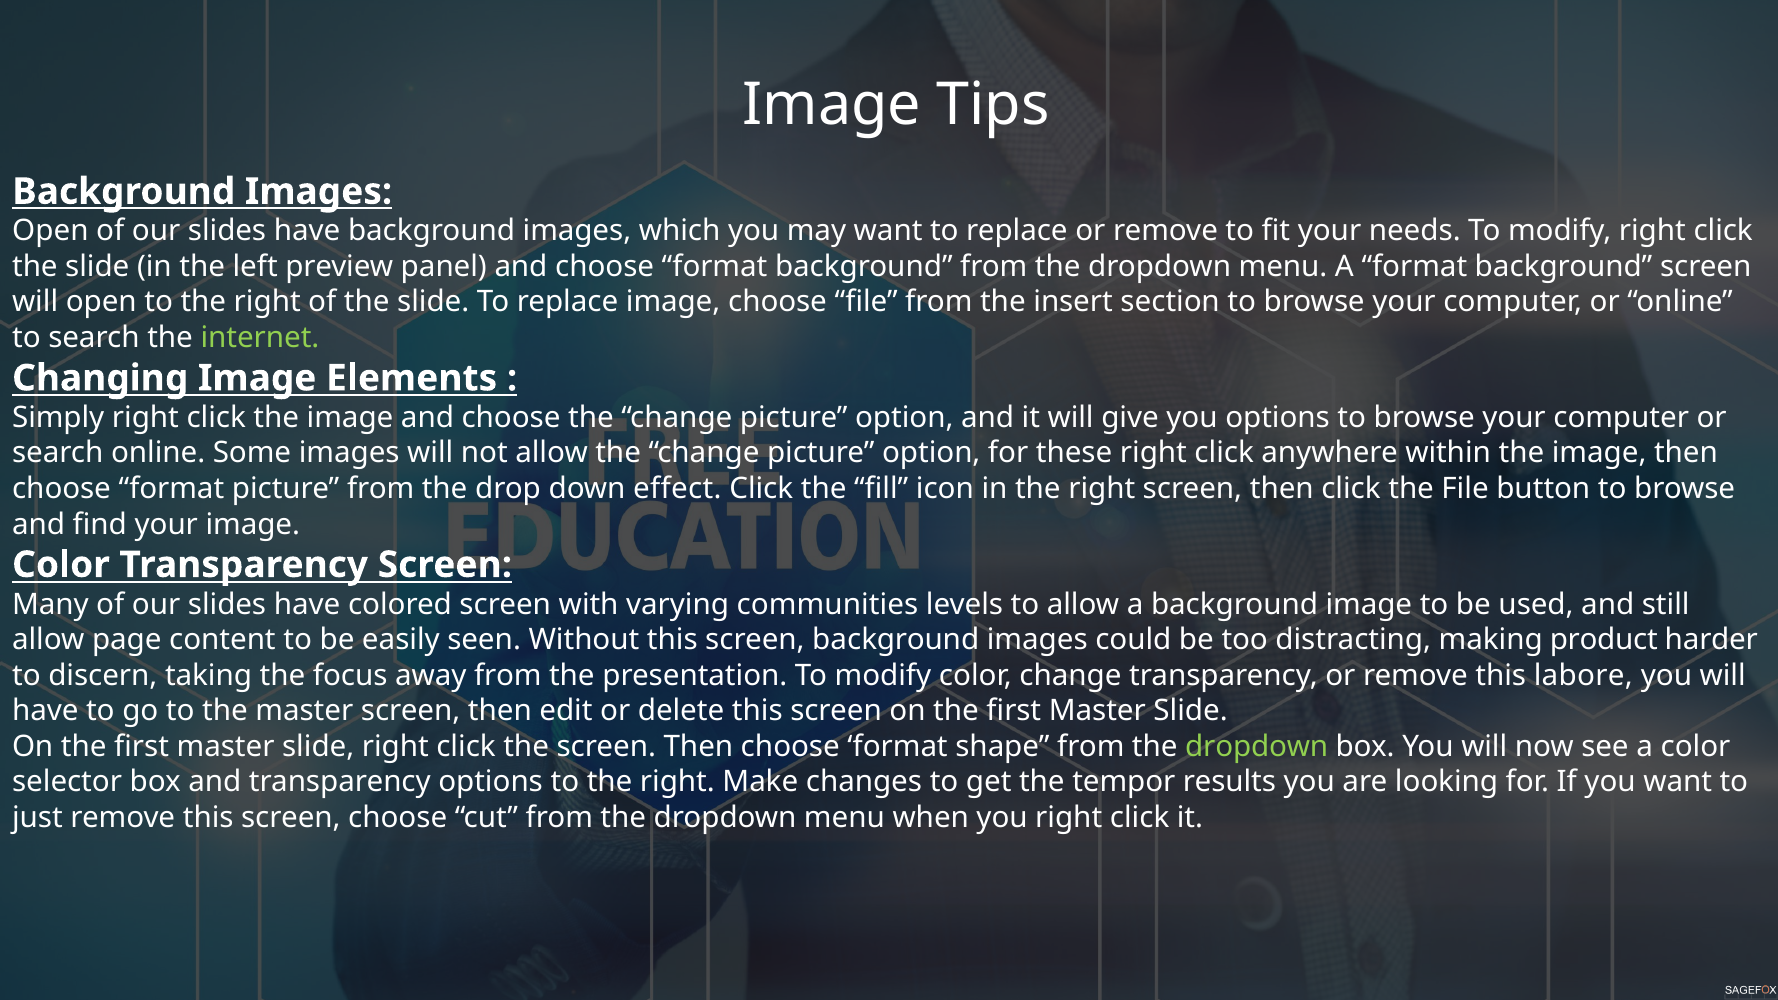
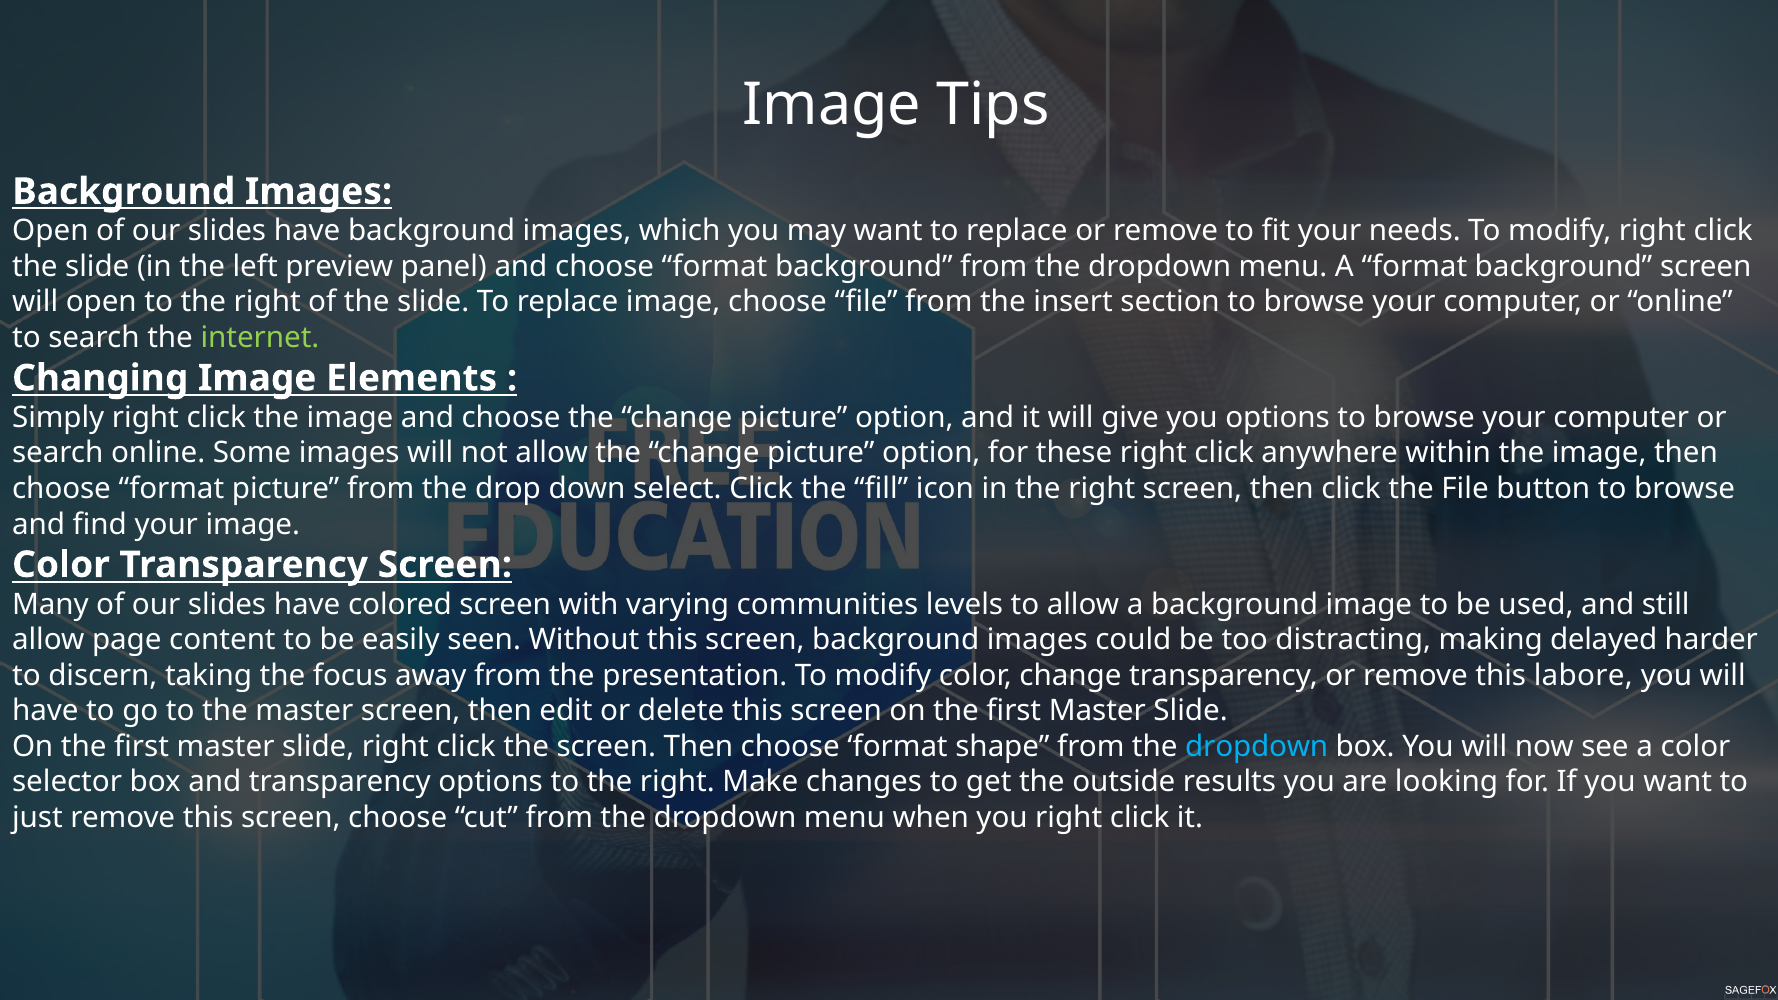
effect: effect -> select (677, 489)
product: product -> delayed (1604, 640)
dropdown colour: light green -> light blue (1257, 746)
tempor: tempor -> outside (1124, 782)
